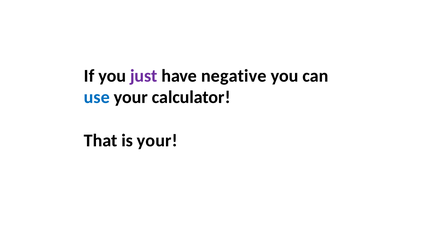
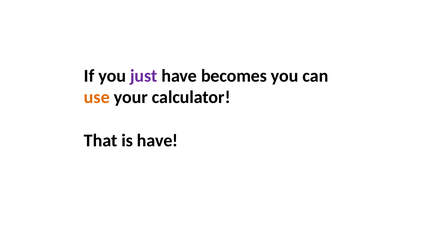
negative: negative -> becomes (234, 76)
use colour: blue -> orange (97, 97)
is your: your -> have (158, 140)
